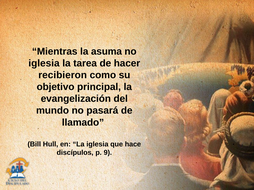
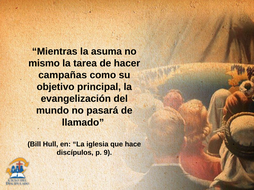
iglesia: iglesia -> mismo (44, 63)
recibieron: recibieron -> campañas (63, 75)
